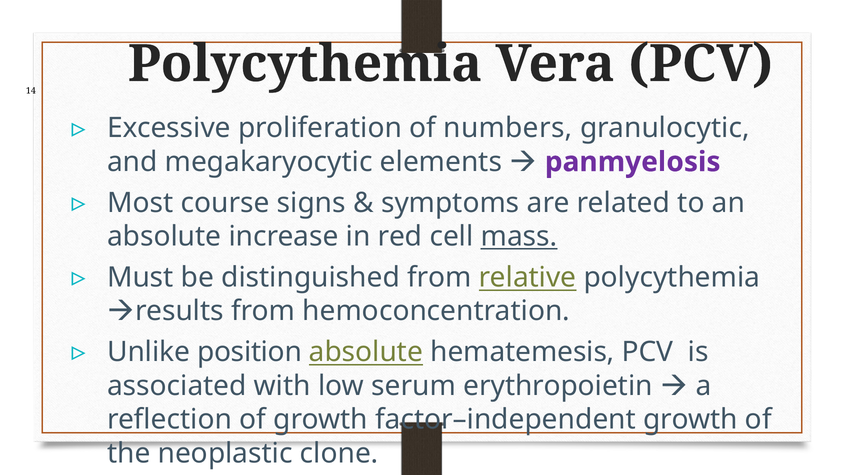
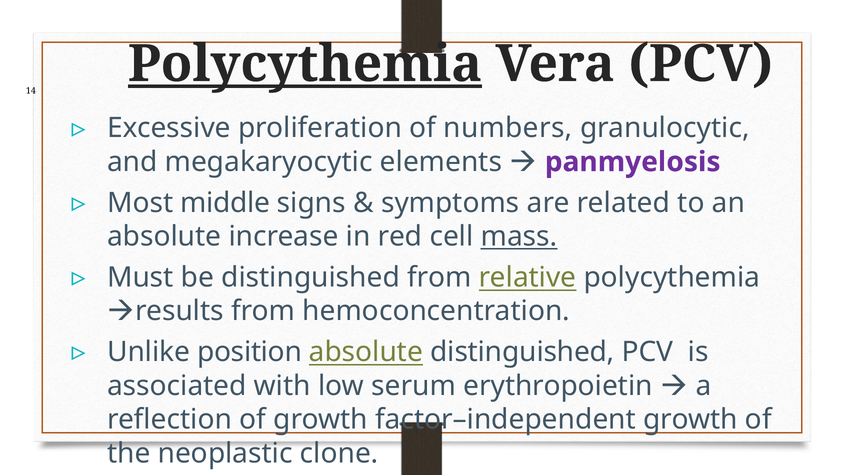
Polycythemia underline: none -> present (305, 64)
course: course -> middle (225, 203)
absolute hematemesis: hematemesis -> distinguished (522, 352)
